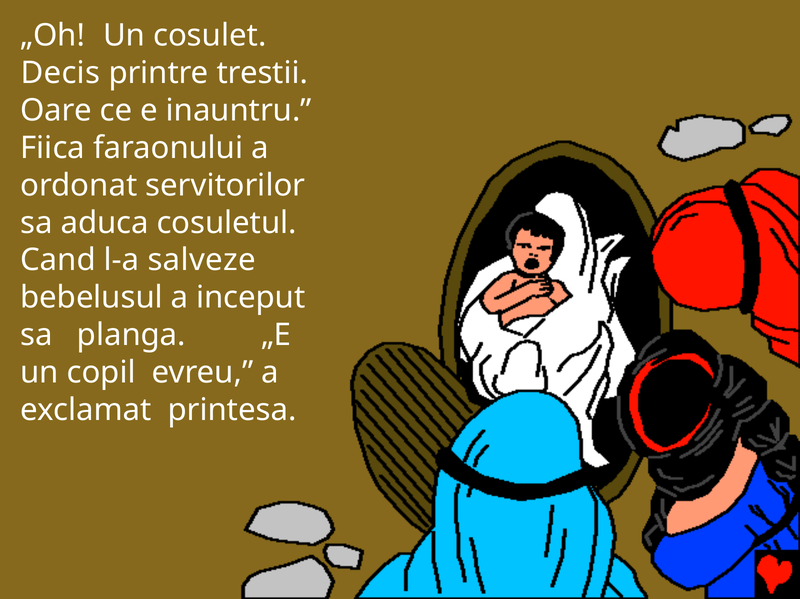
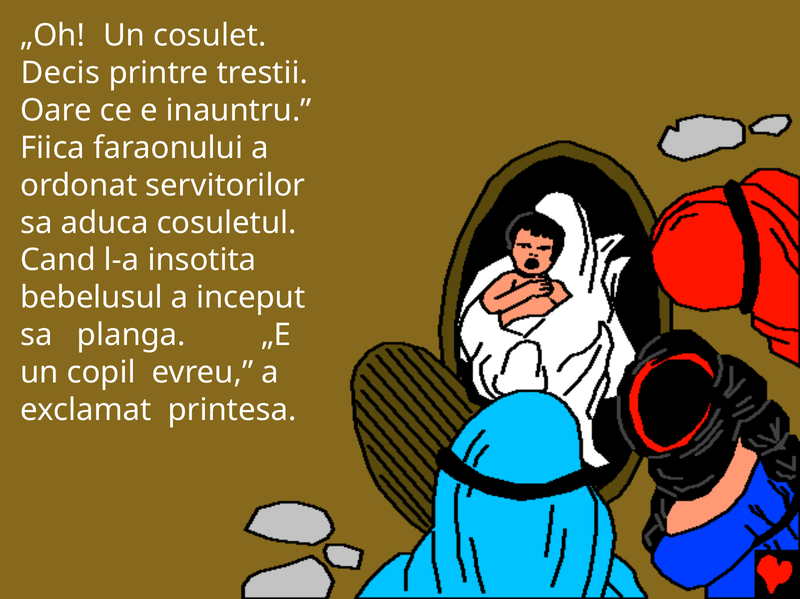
salveze: salveze -> insotita (202, 260)
